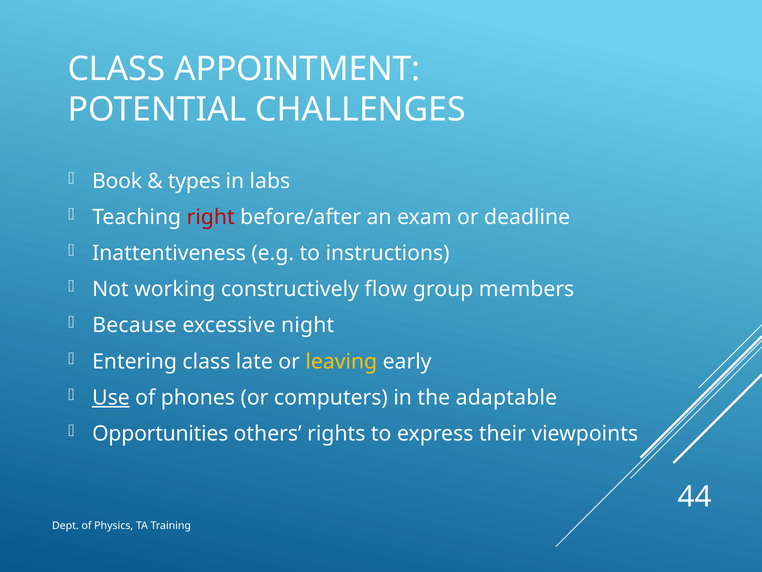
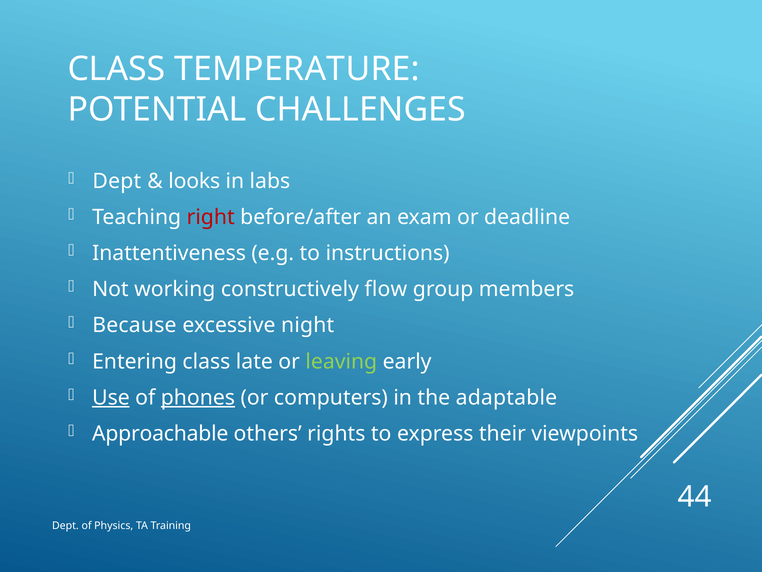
APPOINTMENT: APPOINTMENT -> TEMPERATURE (297, 69)
Book: Book -> Dept (117, 181)
types: types -> looks (194, 181)
leaving colour: yellow -> light green (341, 361)
phones underline: none -> present (198, 397)
Opportunities: Opportunities -> Approachable (160, 433)
